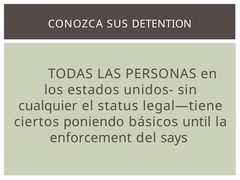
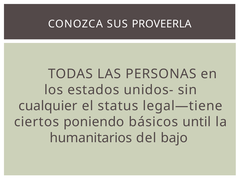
DETENTION: DETENTION -> PROVEERLA (162, 24)
enforcement: enforcement -> humanitarios (91, 138)
says: says -> bajo (174, 138)
